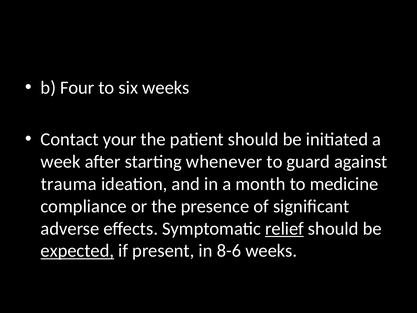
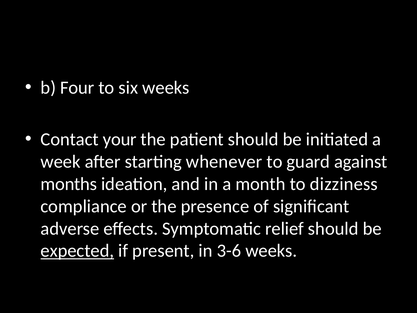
trauma: trauma -> months (69, 184)
medicine: medicine -> dizziness (344, 184)
relief underline: present -> none (284, 228)
8-6: 8-6 -> 3-6 (229, 251)
